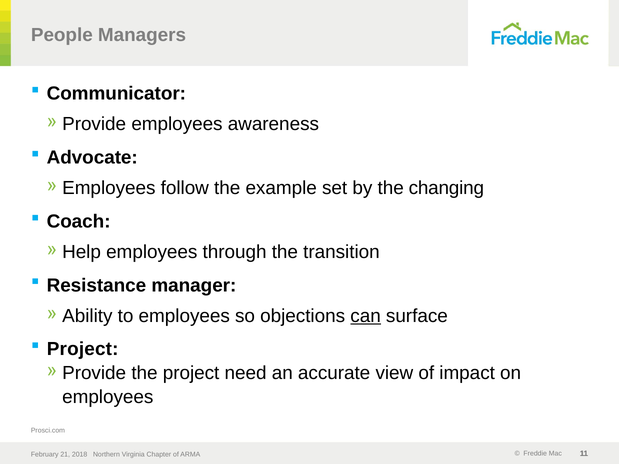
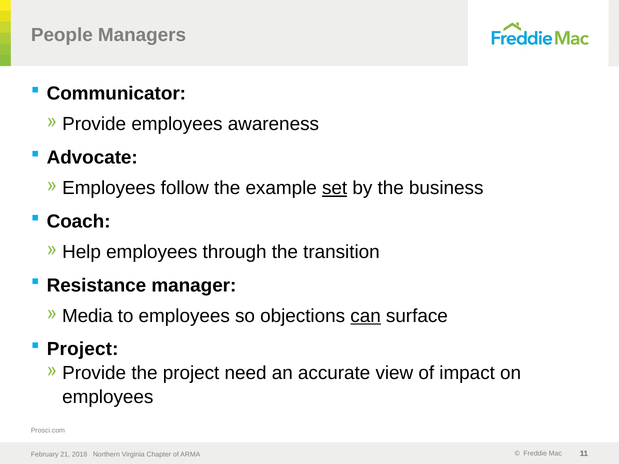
set underline: none -> present (335, 188)
changing: changing -> business (446, 188)
Ability: Ability -> Media (87, 316)
